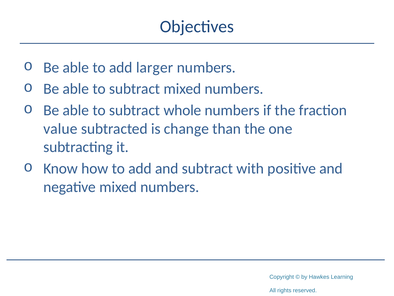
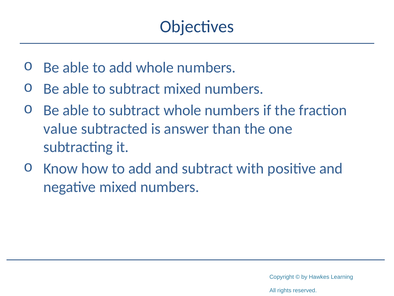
add larger: larger -> whole (155, 67)
change: change -> answer (186, 129)
